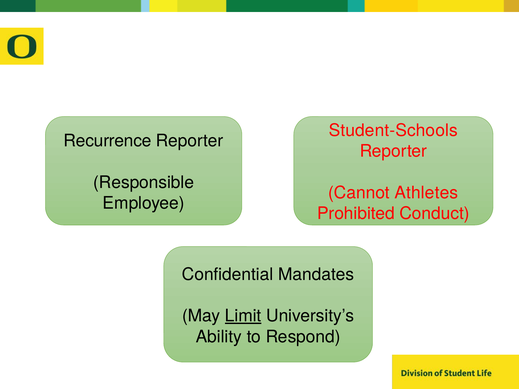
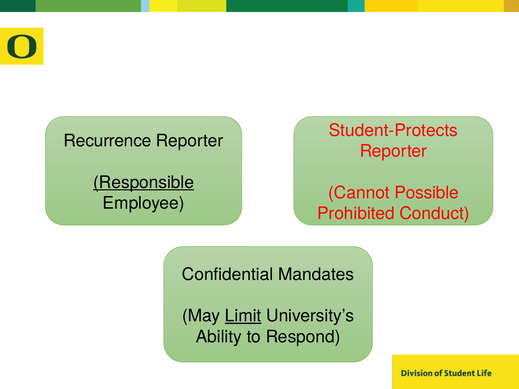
Student-Schools: Student-Schools -> Student-Protects (393, 131)
Responsible underline: none -> present (144, 182)
Athletes: Athletes -> Possible (427, 193)
